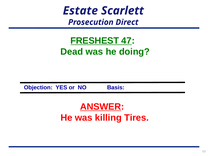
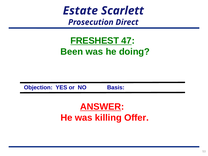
Dead: Dead -> Been (72, 52)
Tires: Tires -> Offer (136, 118)
